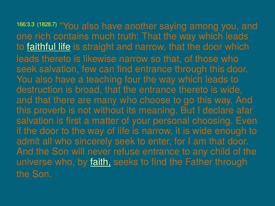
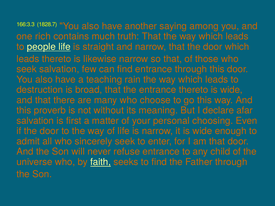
faithful: faithful -> people (41, 47)
four: four -> rain (133, 80)
